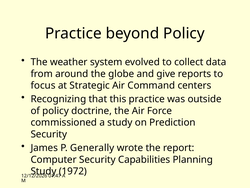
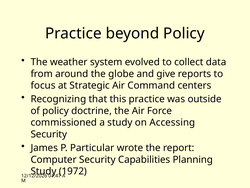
Prediction: Prediction -> Accessing (172, 122)
Generally: Generally -> Particular (92, 148)
